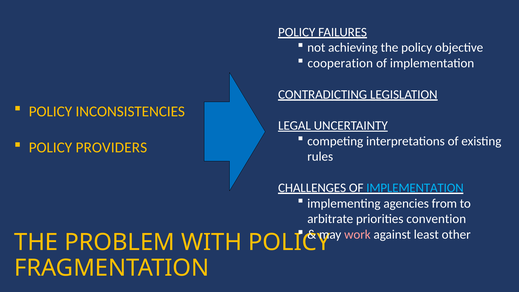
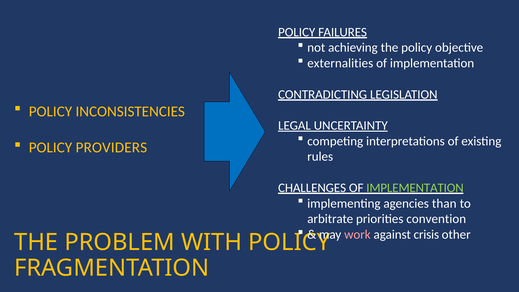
cooperation: cooperation -> externalities (340, 63)
IMPLEMENTATION colour: light blue -> light green (415, 188)
from: from -> than (444, 203)
least: least -> crisis (426, 235)
